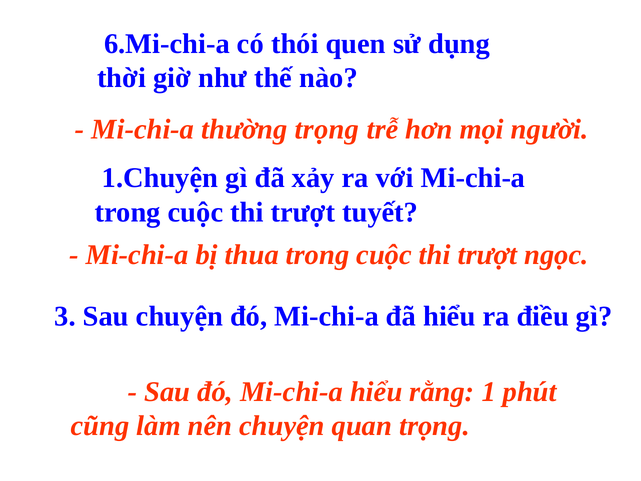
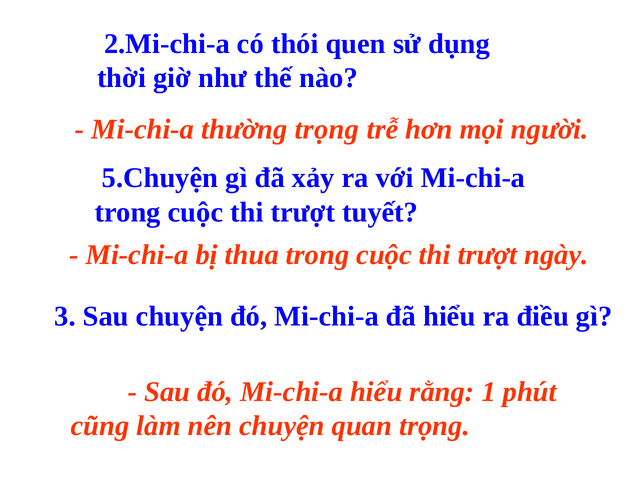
6.Mi-chi-a: 6.Mi-chi-a -> 2.Mi-chi-a (167, 44)
1.Chuyện: 1.Chuyện -> 5.Chuyện (160, 178)
ngọc: ngọc -> ngày (556, 255)
